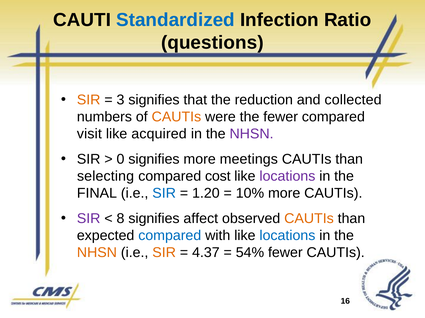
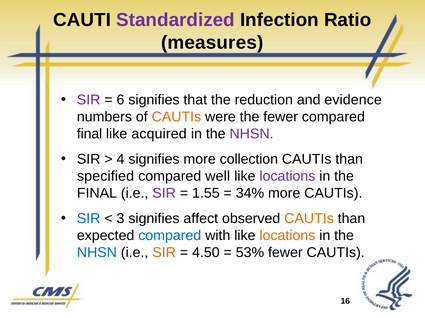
Standardized colour: blue -> purple (176, 20)
questions: questions -> measures (212, 43)
SIR colour: orange -> purple (89, 100)
3: 3 -> 6 (121, 100)
collected: collected -> evidence (353, 100)
visit: visit -> final (90, 134)
0: 0 -> 4 (121, 160)
meetings: meetings -> collection (249, 160)
selecting: selecting -> specified (106, 177)
cost: cost -> well (218, 177)
SIR colour: blue -> purple (164, 194)
1.20: 1.20 -> 1.55 (206, 194)
10%: 10% -> 34% (250, 194)
SIR colour: purple -> blue (89, 219)
8: 8 -> 3 (121, 219)
locations colour: blue -> orange (287, 236)
NHSN colour: orange -> blue (97, 253)
4.37: 4.37 -> 4.50 (206, 253)
54%: 54% -> 53% (250, 253)
